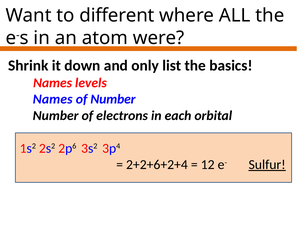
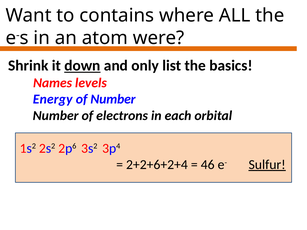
different: different -> contains (117, 16)
down underline: none -> present (82, 66)
Names: Names -> Energy (53, 99)
12: 12 -> 46 (208, 165)
